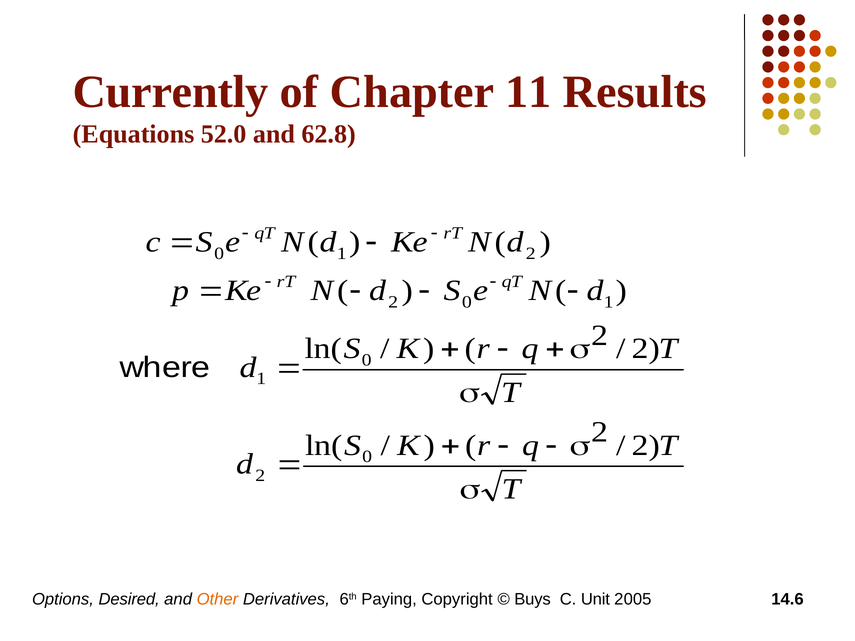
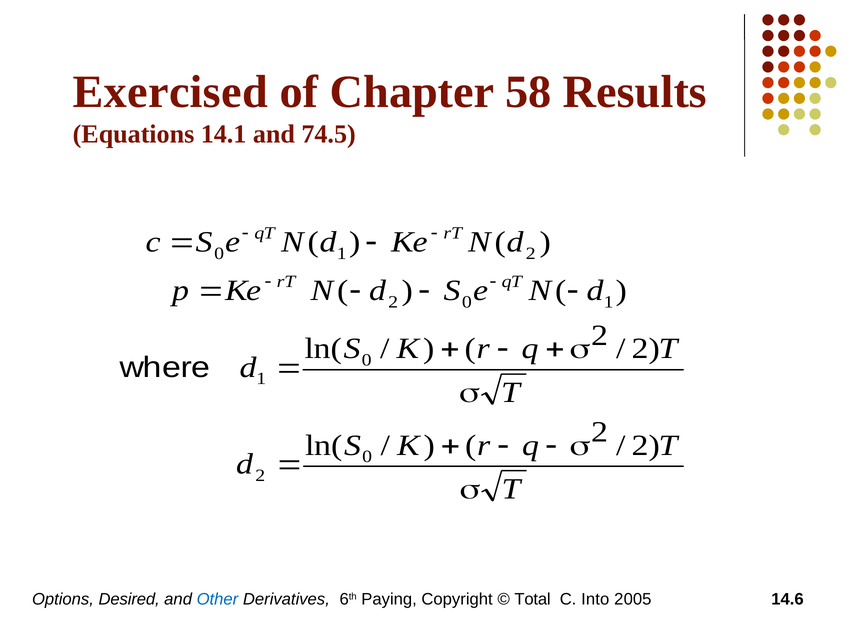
Currently: Currently -> Exercised (170, 92)
11: 11 -> 58 (528, 92)
52.0: 52.0 -> 14.1 (224, 134)
62.8: 62.8 -> 74.5 (329, 134)
Other colour: orange -> blue (217, 600)
Buys: Buys -> Total (533, 600)
Unit: Unit -> Into (595, 600)
